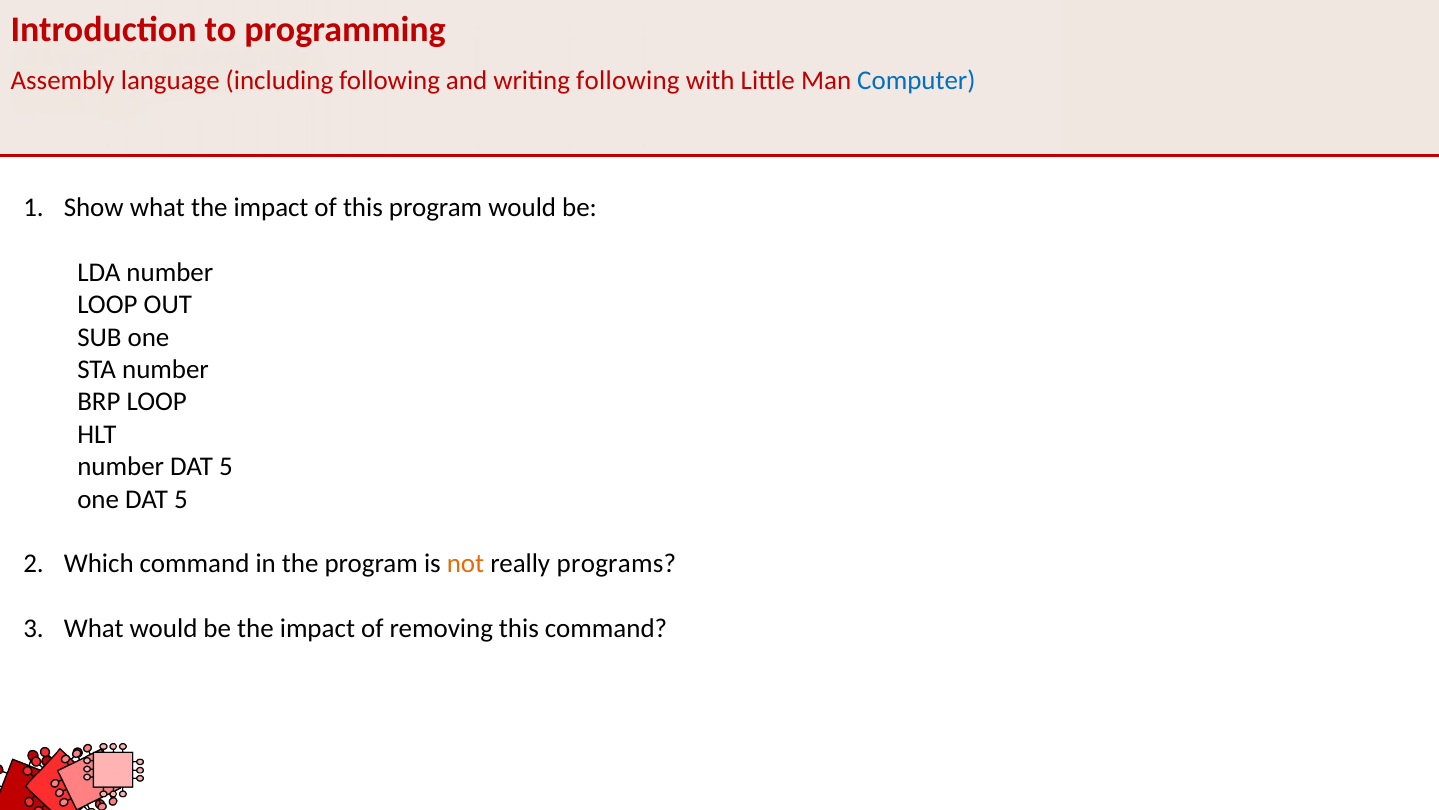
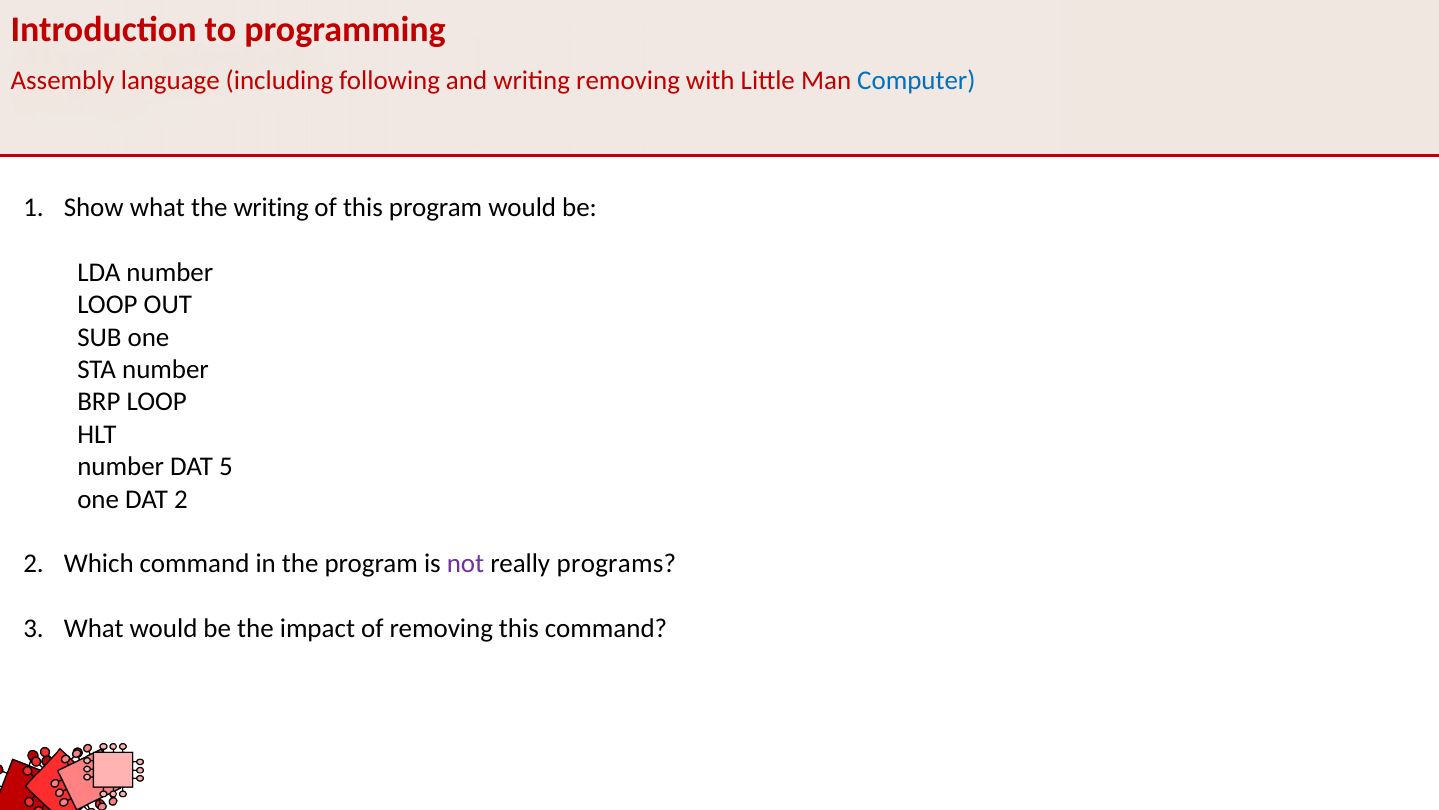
writing following: following -> removing (628, 81)
what the impact: impact -> writing (271, 207)
one DAT 5: 5 -> 2 (181, 499)
not colour: orange -> purple (465, 564)
